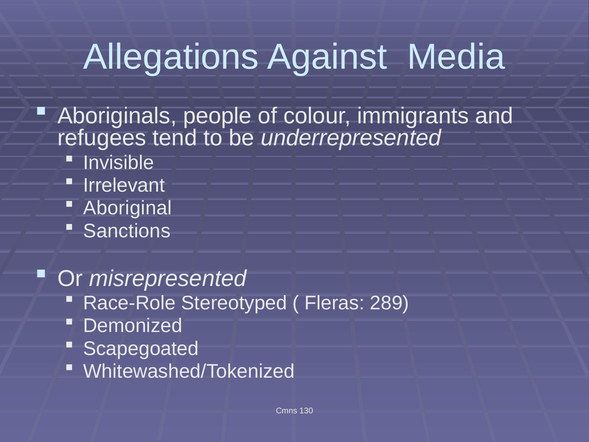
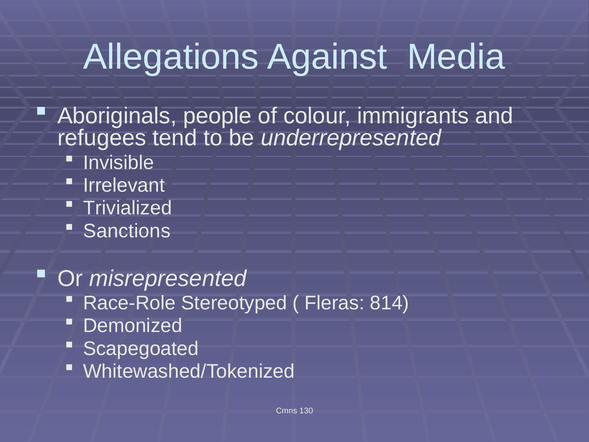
Aboriginal: Aboriginal -> Trivialized (128, 208)
289: 289 -> 814 (390, 303)
